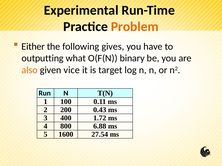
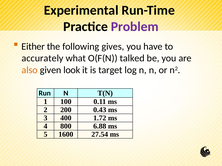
Problem colour: orange -> purple (135, 27)
outputting: outputting -> accurately (43, 58)
binary: binary -> talked (132, 58)
vice: vice -> look (72, 70)
